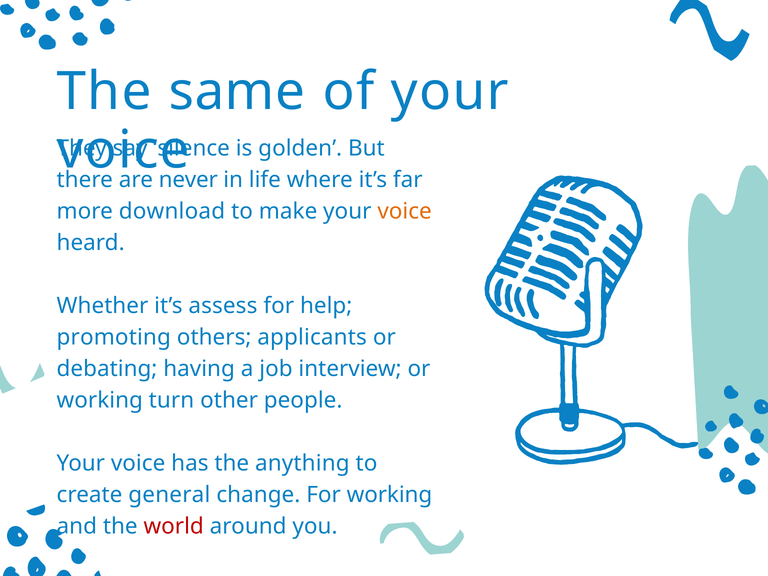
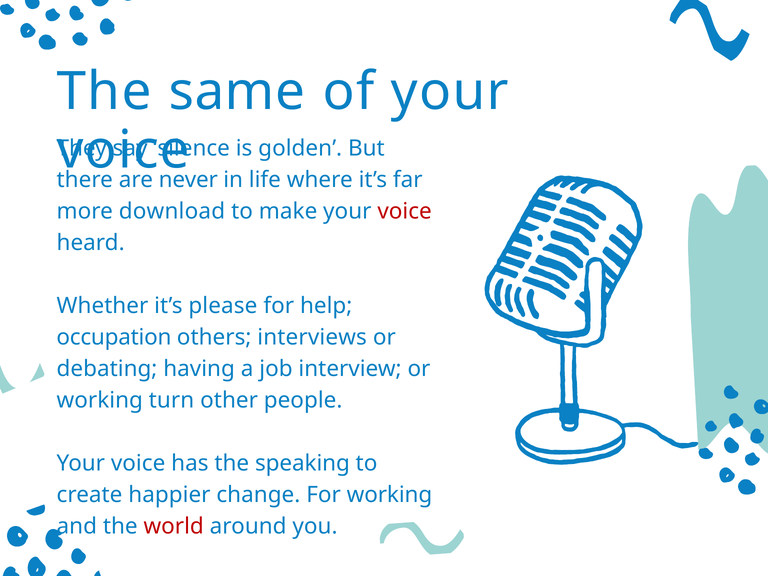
voice colour: orange -> red (405, 211)
assess: assess -> please (223, 306)
promoting: promoting -> occupation (114, 337)
applicants: applicants -> interviews (312, 337)
anything: anything -> speaking (302, 463)
general: general -> happier (169, 495)
